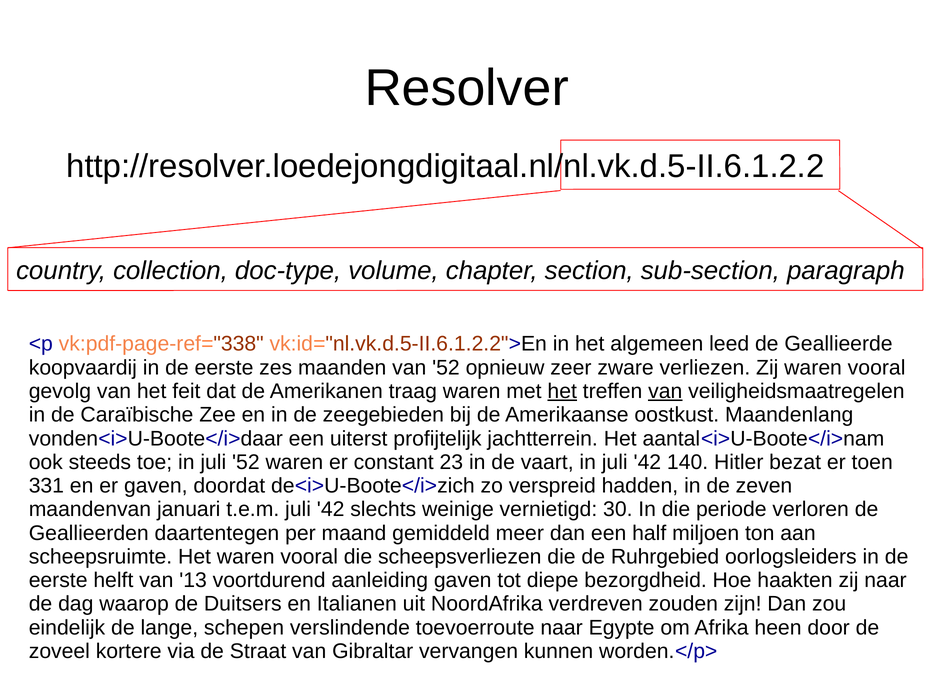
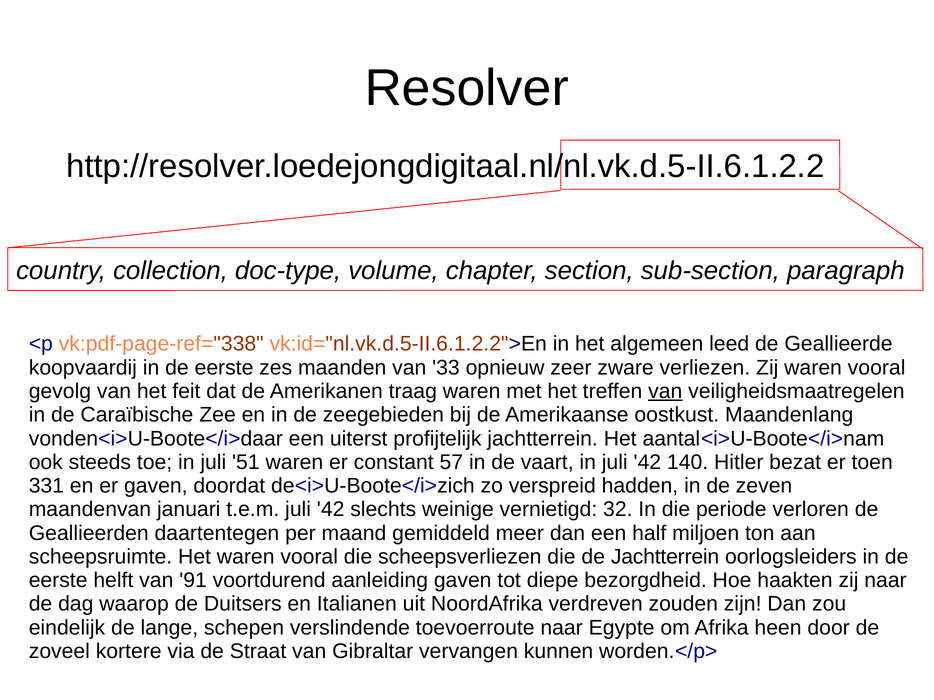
van 52: 52 -> 33 (446, 368)
het underline: present -> none (562, 391)
juli 52: 52 -> 51 (246, 462)
23: 23 -> 57 (451, 462)
30: 30 -> 32 (618, 510)
de Ruhrgebied: Ruhrgebied -> Jachtterrein (665, 557)
13: 13 -> 91 (193, 581)
